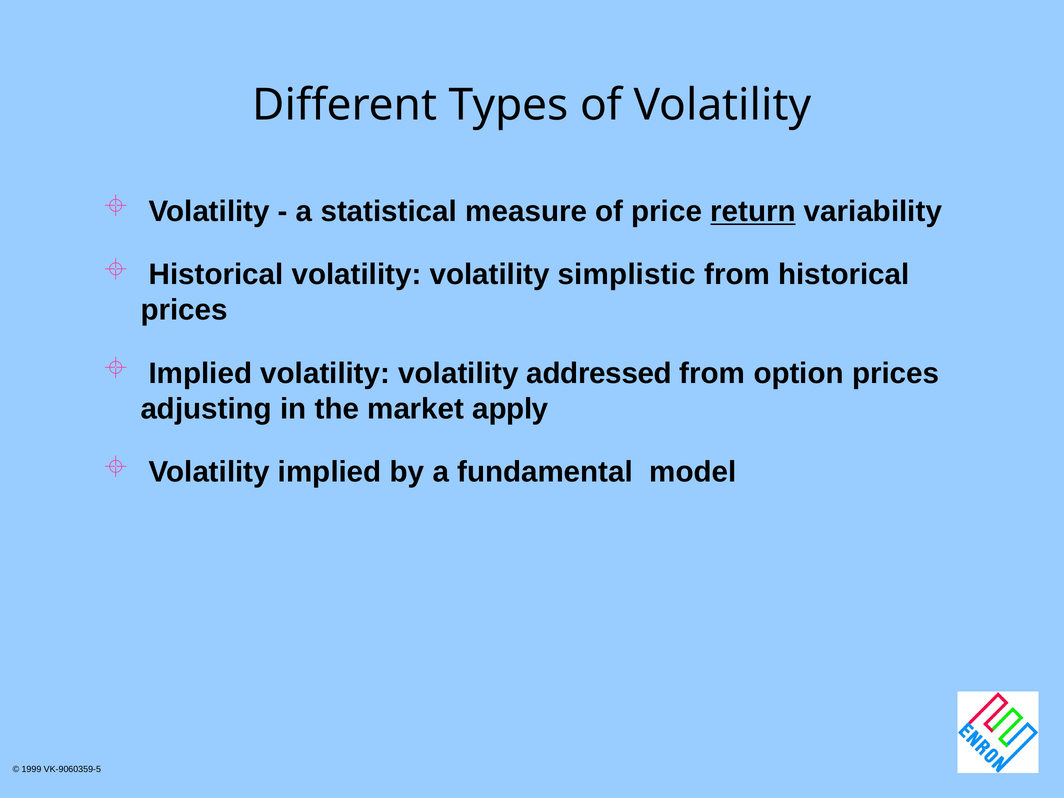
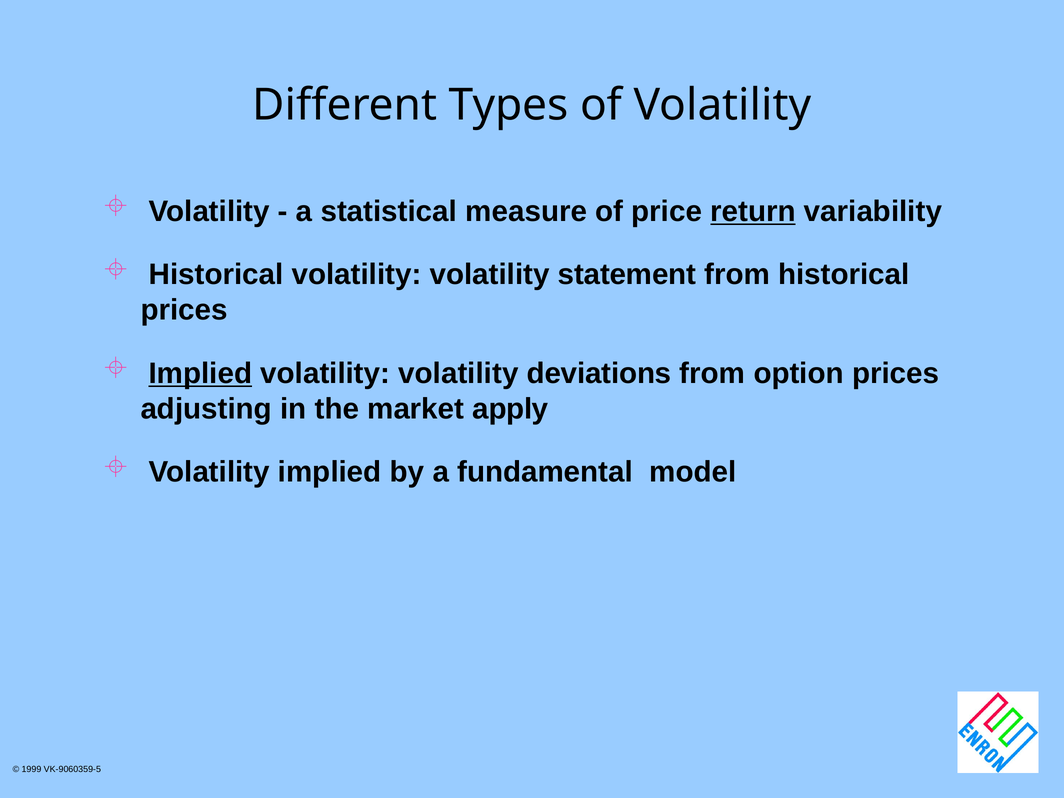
simplistic: simplistic -> statement (627, 275)
Implied underline: none -> present (200, 373)
addressed: addressed -> deviations (599, 373)
